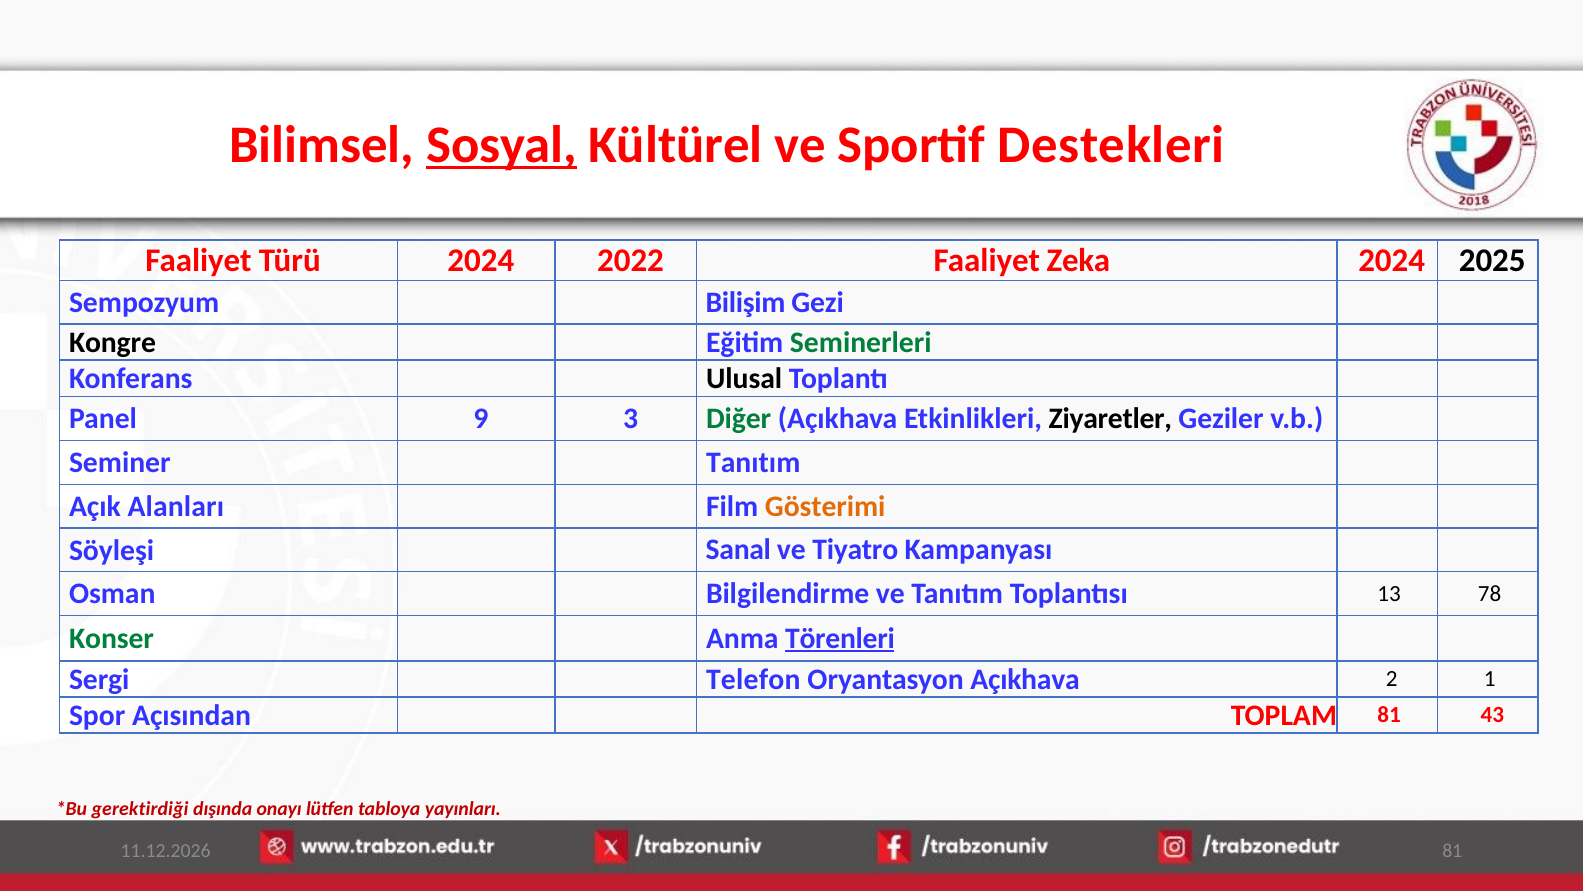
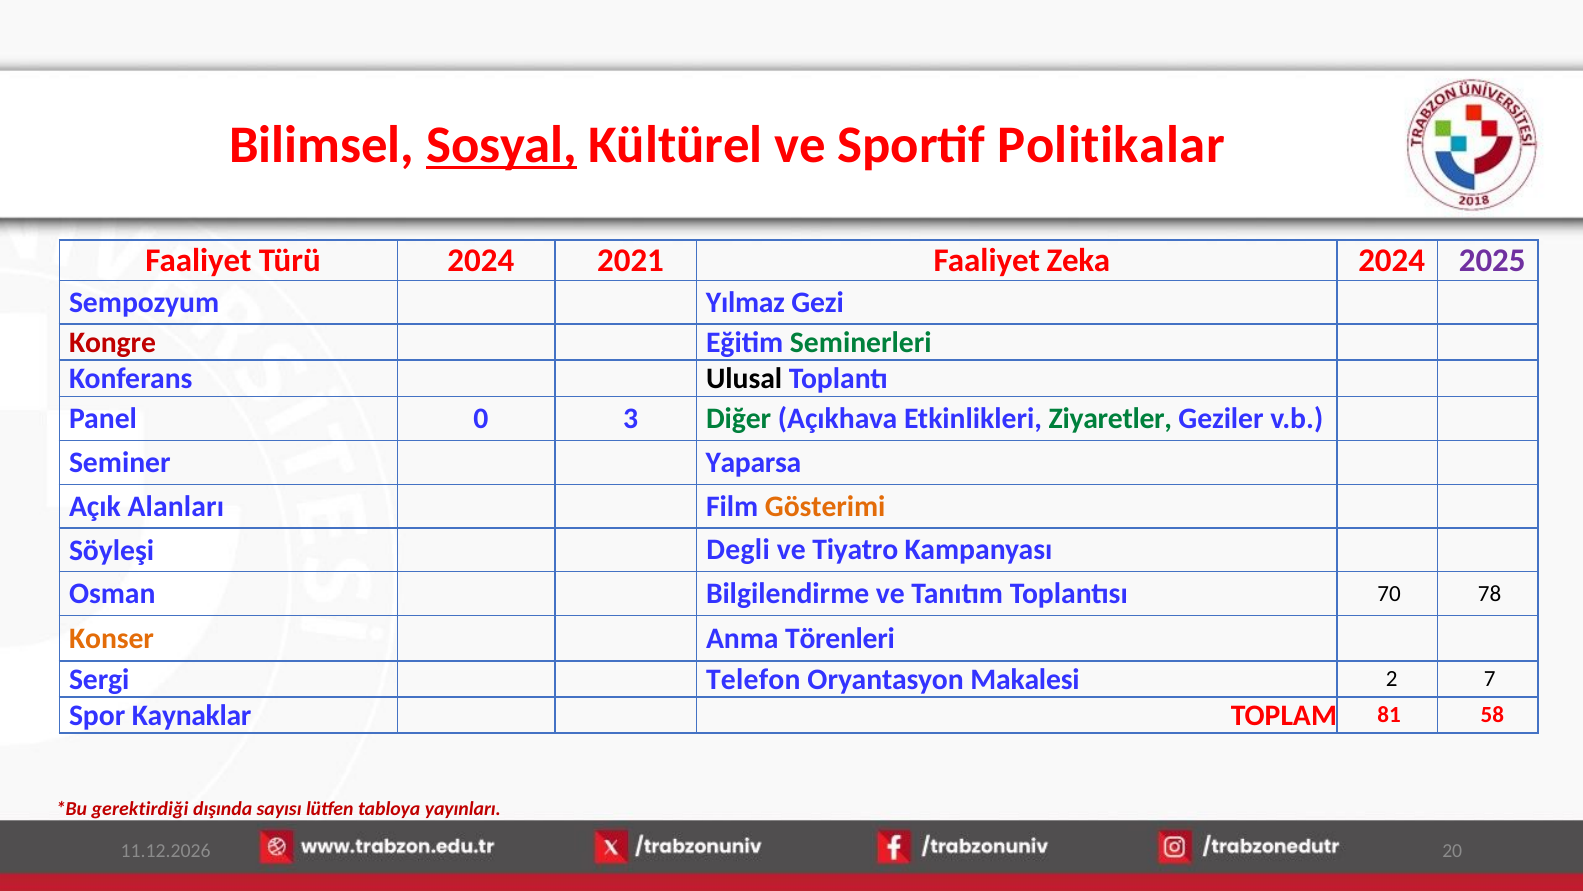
Destekleri: Destekleri -> Politikalar (1111, 145)
2022: 2022 -> 2021 (631, 261)
2025 colour: black -> purple (1492, 261)
Bilişim: Bilişim -> Yılmaz (745, 302)
Kongre colour: black -> red (113, 343)
9: 9 -> 0 (481, 419)
Ziyaretler colour: black -> green (1110, 419)
Seminer Tanıtım: Tanıtım -> Yaparsa (753, 462)
Sanal: Sanal -> Degli (738, 550)
13: 13 -> 70 (1389, 593)
Konser colour: green -> orange (112, 638)
Törenleri underline: present -> none (840, 638)
Oryantasyon Açıkhava: Açıkhava -> Makalesi (1025, 679)
1: 1 -> 7 (1490, 679)
Açısından: Açısından -> Kaynaklar (192, 715)
43: 43 -> 58 (1492, 715)
onayı: onayı -> sayısı (279, 808)
81: 81 -> 20 (1452, 850)
